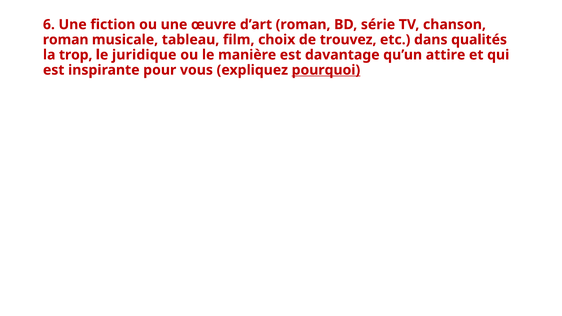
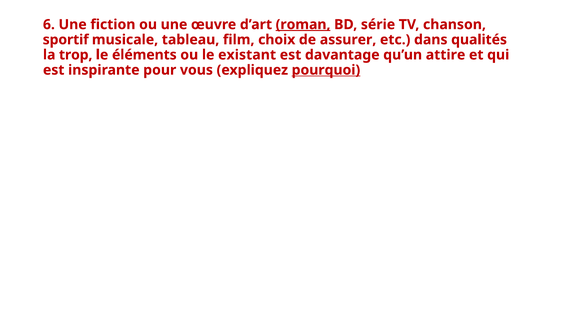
roman underline: none -> present (303, 25)
roman: roman -> sportif (66, 40)
trouvez: trouvez -> assurer (348, 40)
juridique: juridique -> éléments (144, 55)
manière: manière -> existant (247, 55)
